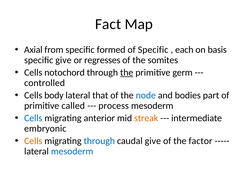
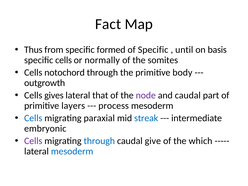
Axial: Axial -> Thus (33, 50)
each: each -> until (184, 50)
specific give: give -> cells (64, 60)
regresses: regresses -> normally (102, 60)
the underline: present -> none (127, 73)
germ: germ -> body (182, 73)
controlled: controlled -> outgrowth (45, 83)
body: body -> gives (54, 95)
node colour: blue -> purple (146, 95)
and bodies: bodies -> caudal (188, 95)
called: called -> layers (73, 106)
anterior: anterior -> paraxial (99, 118)
streak colour: orange -> blue (146, 118)
Cells colour: orange -> purple (33, 141)
factor: factor -> which (200, 141)
